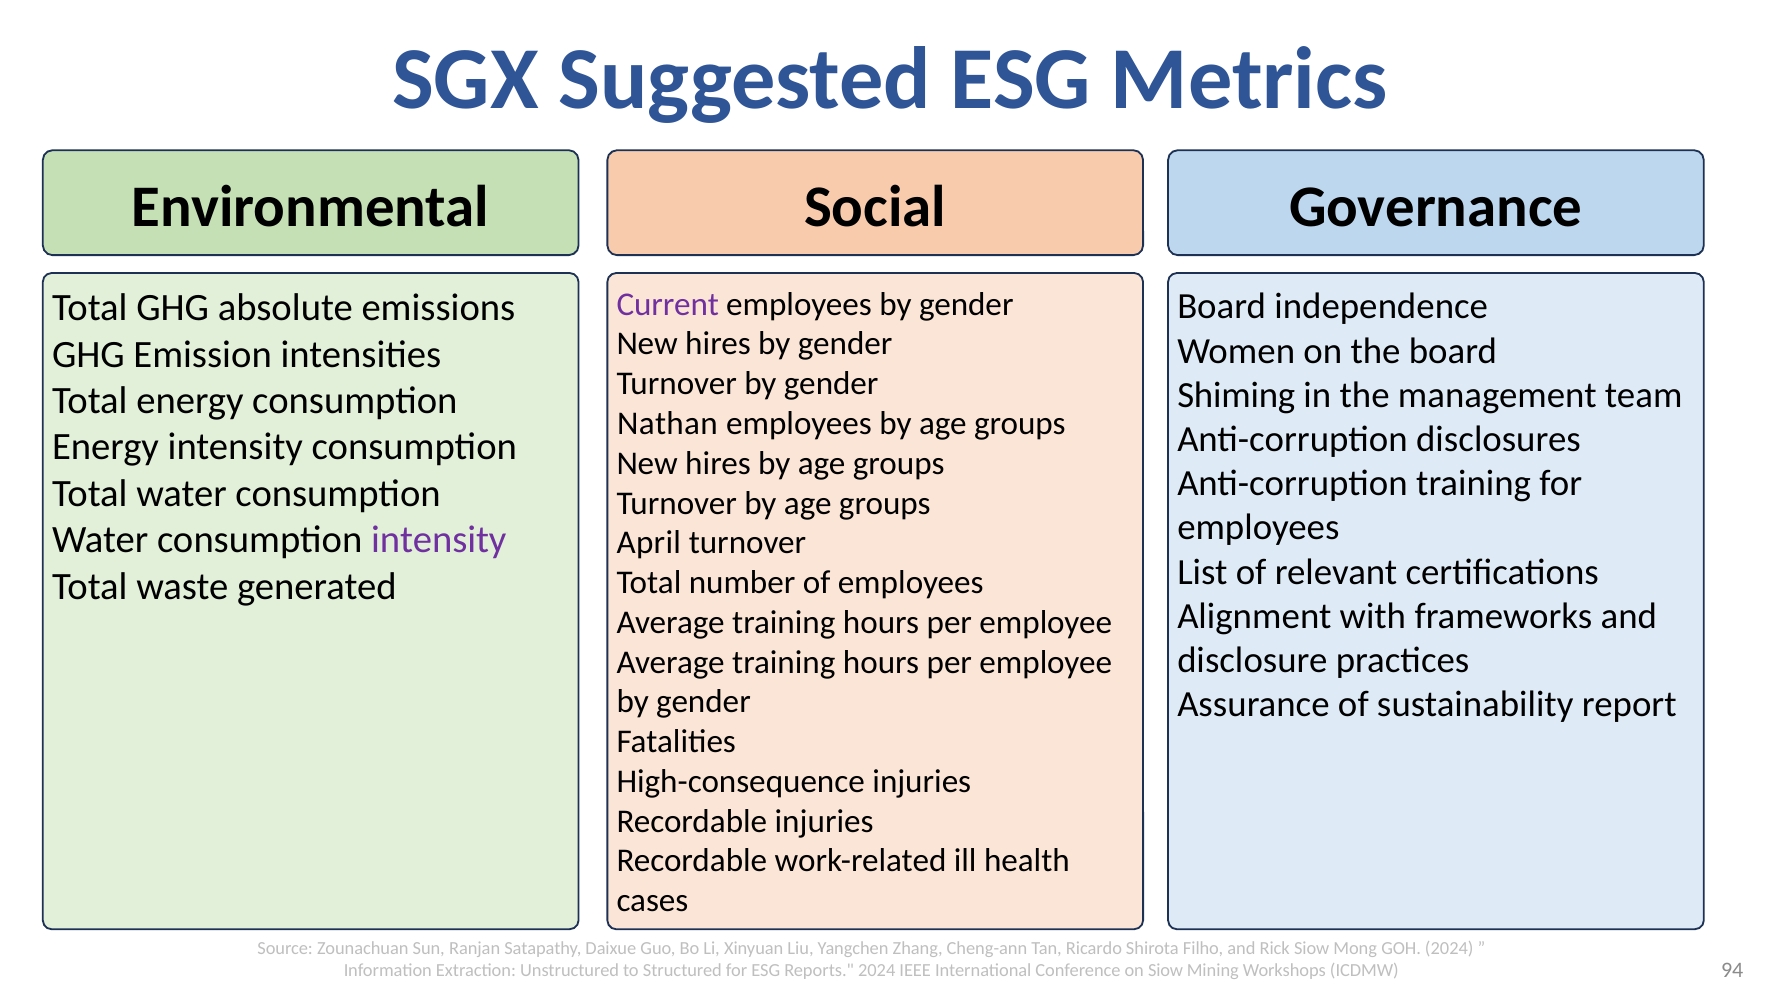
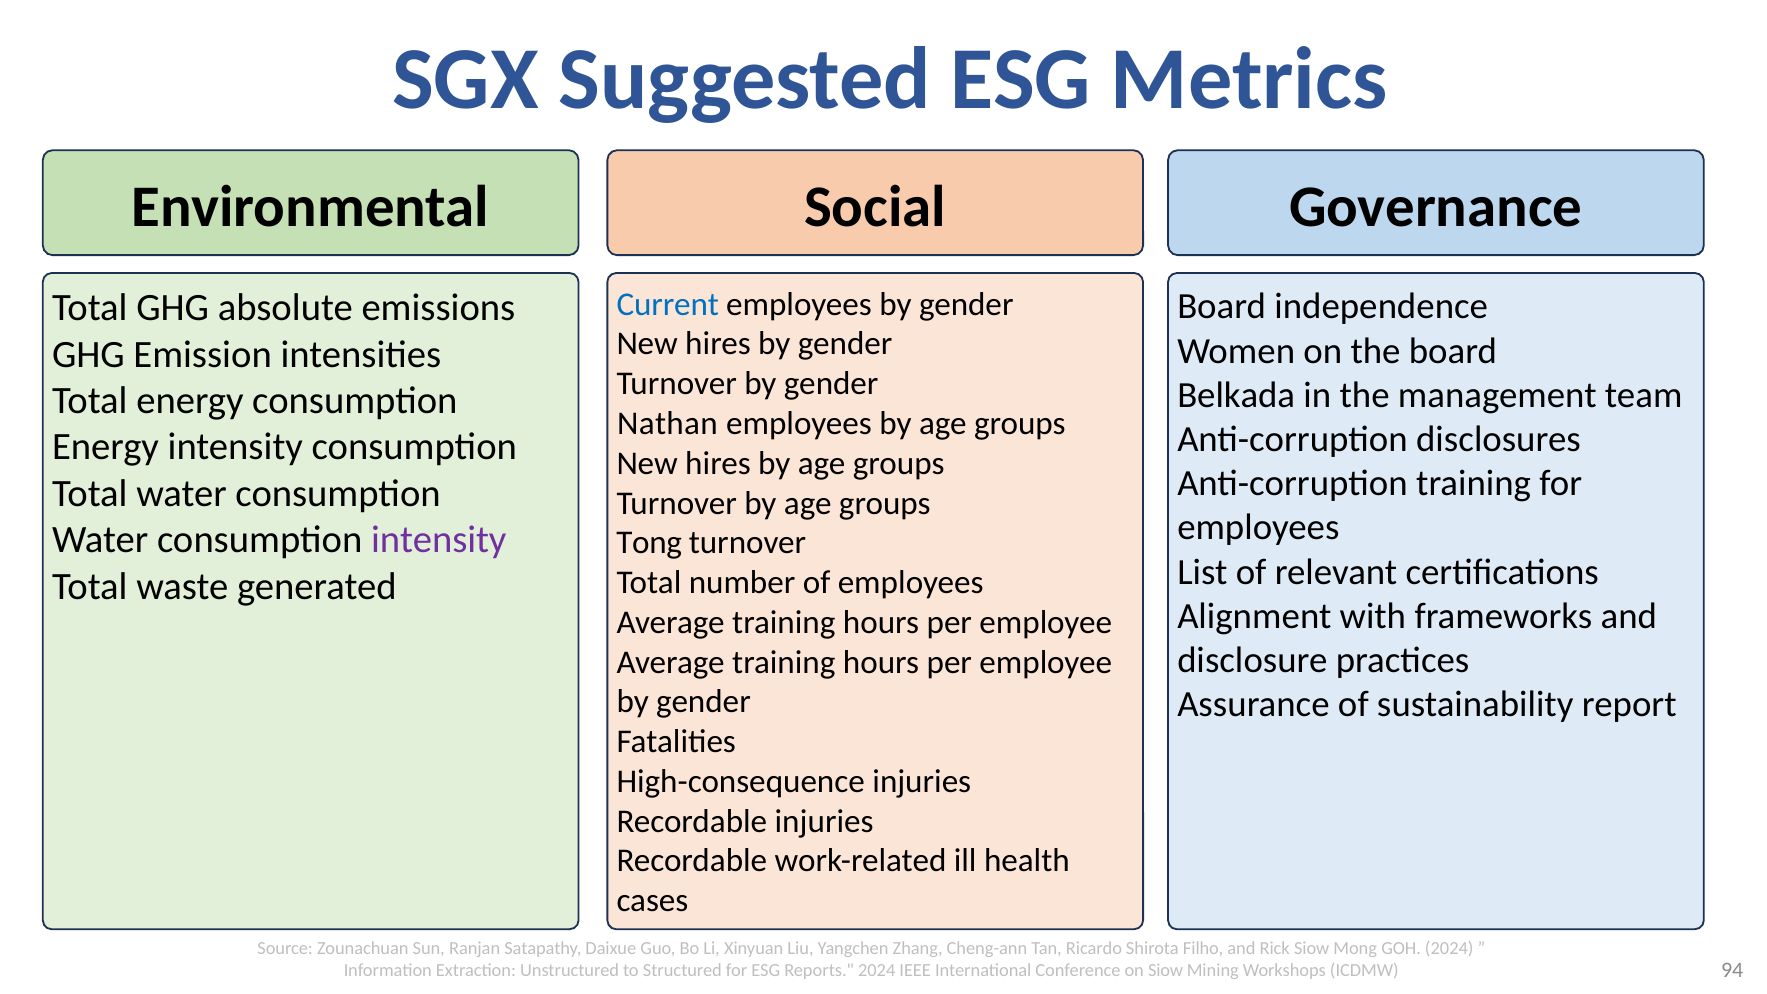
Current colour: purple -> blue (668, 304)
Shiming: Shiming -> Belkada (1236, 395)
April: April -> Tong (649, 543)
